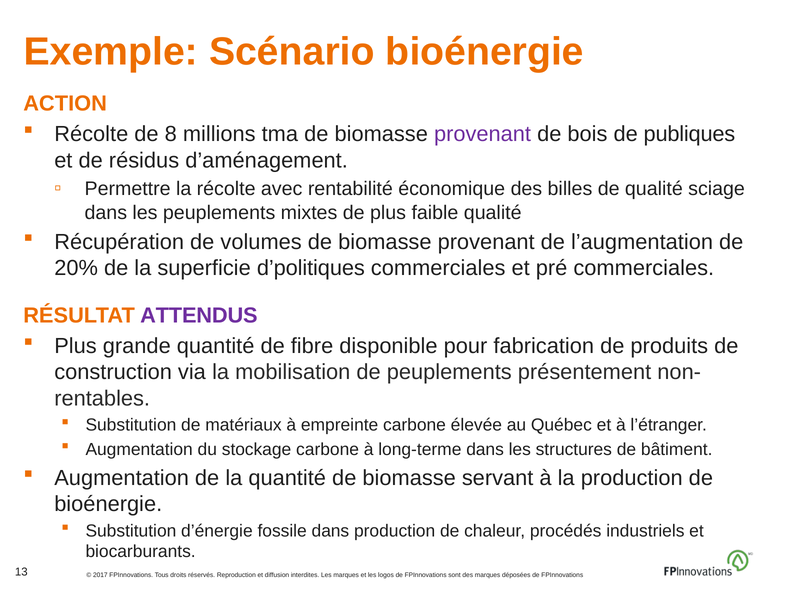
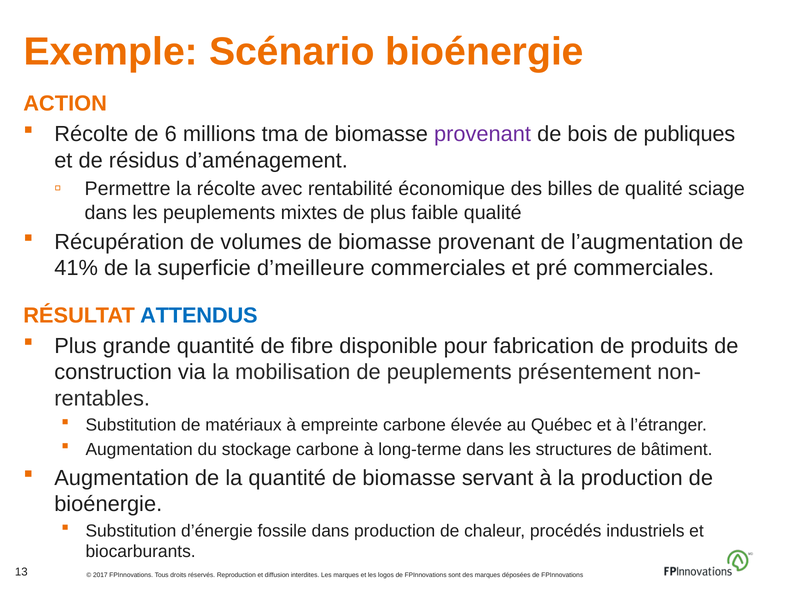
8: 8 -> 6 (171, 134)
20%: 20% -> 41% (76, 268)
d’politiques: d’politiques -> d’meilleure (311, 268)
ATTENDUS colour: purple -> blue (199, 315)
